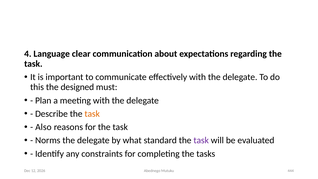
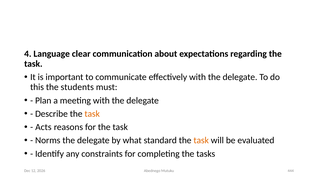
designed: designed -> students (77, 87)
Also: Also -> Acts (43, 127)
task colour: purple -> orange (201, 140)
